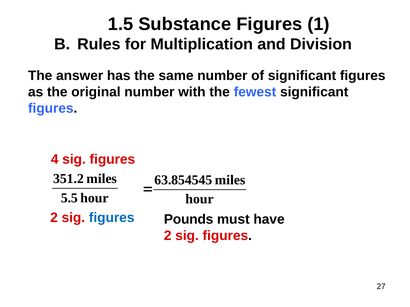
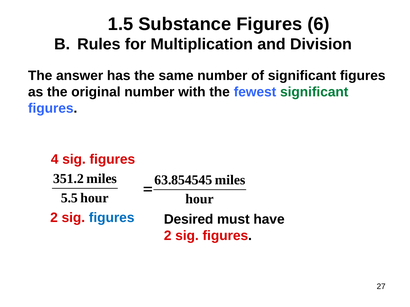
1: 1 -> 6 (318, 24)
significant colour: black -> green (314, 92)
Pounds: Pounds -> Desired (189, 220)
